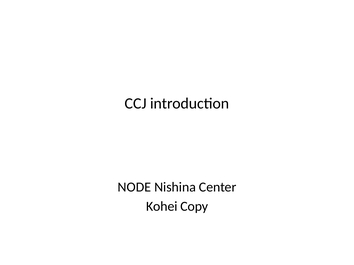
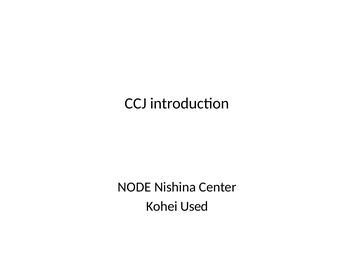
Copy: Copy -> Used (194, 207)
